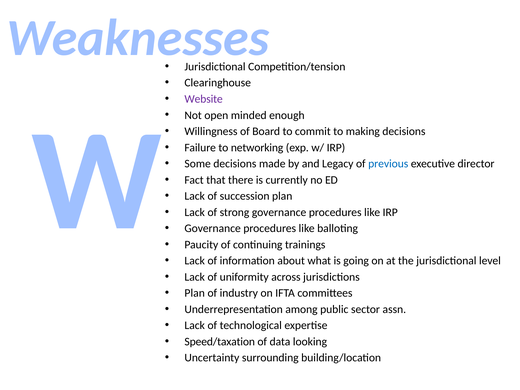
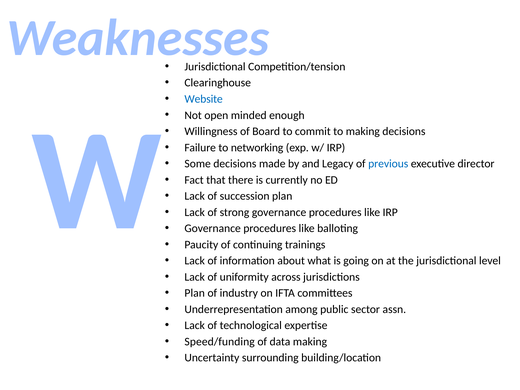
Website colour: purple -> blue (204, 99)
Speed/taxation: Speed/taxation -> Speed/funding (220, 342)
data looking: looking -> making (310, 342)
